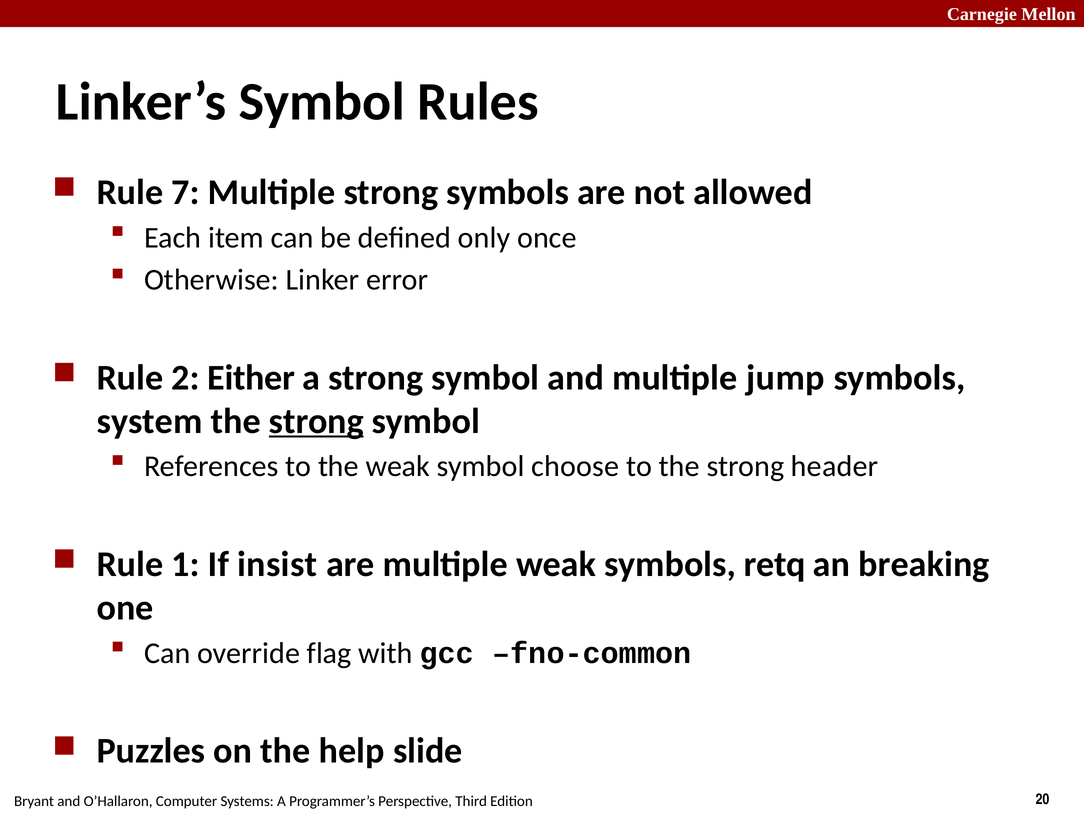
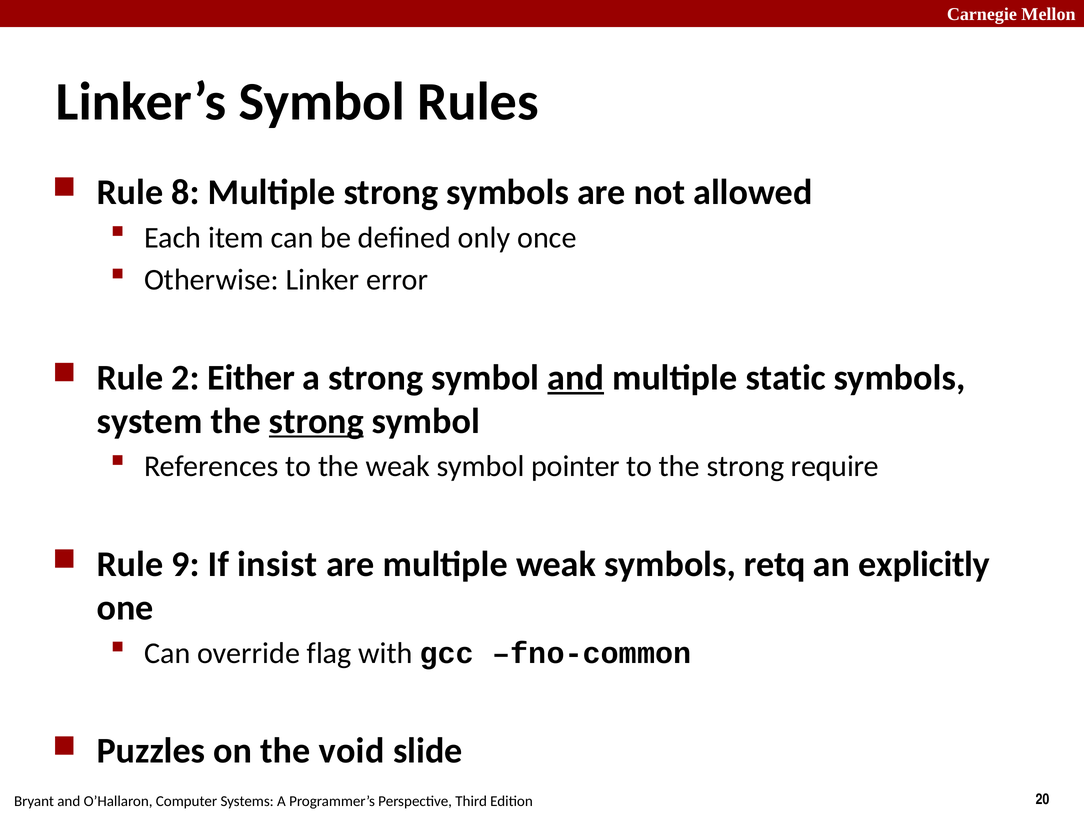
7: 7 -> 8 (186, 192)
and underline: none -> present (576, 378)
jump: jump -> static (786, 378)
choose: choose -> pointer (576, 466)
header: header -> require (835, 466)
1: 1 -> 9 (186, 564)
breaking: breaking -> explicitly (924, 564)
help: help -> void (352, 751)
